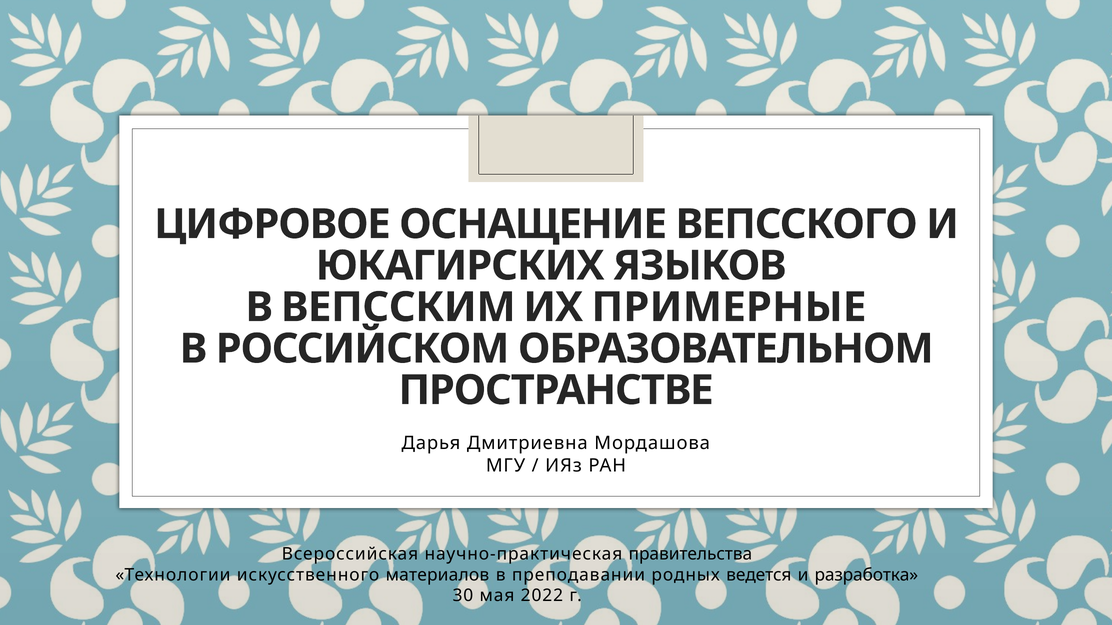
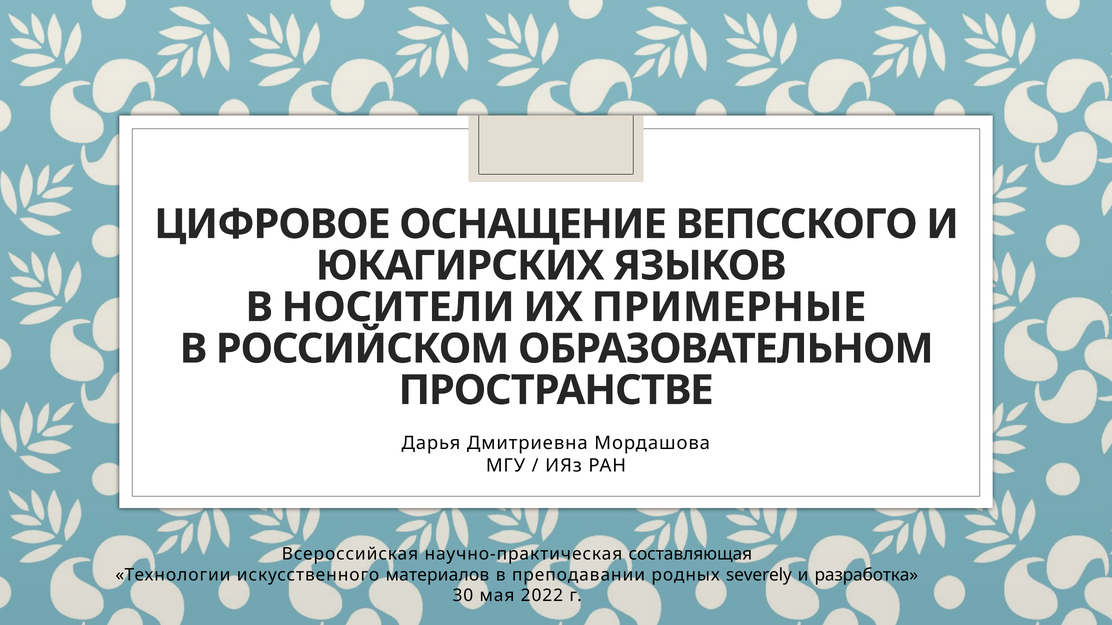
ВЕПССКИМ: ВЕПССКИМ -> НОСИТЕЛИ (398, 308)
правительства: правительства -> составляющая (690, 554)
ведется: ведется -> severely (759, 575)
